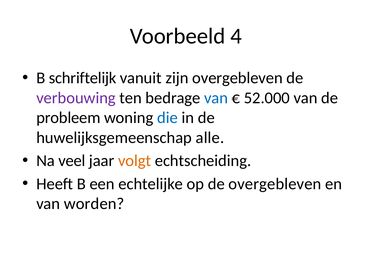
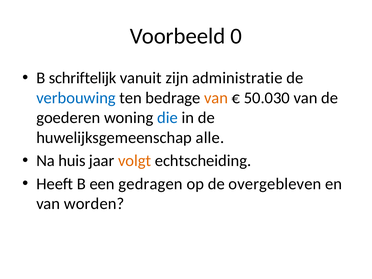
4: 4 -> 0 (236, 36)
zijn overgebleven: overgebleven -> administratie (237, 78)
verbouwing colour: purple -> blue (76, 98)
van colour: blue -> orange (216, 98)
52.000: 52.000 -> 50.030 (267, 98)
probleem: probleem -> goederen (68, 118)
veel: veel -> huis (72, 161)
echtelijke: echtelijke -> gedragen (151, 184)
